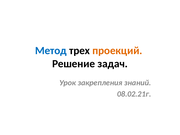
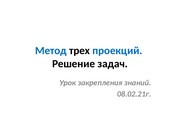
проекций colour: orange -> blue (117, 51)
